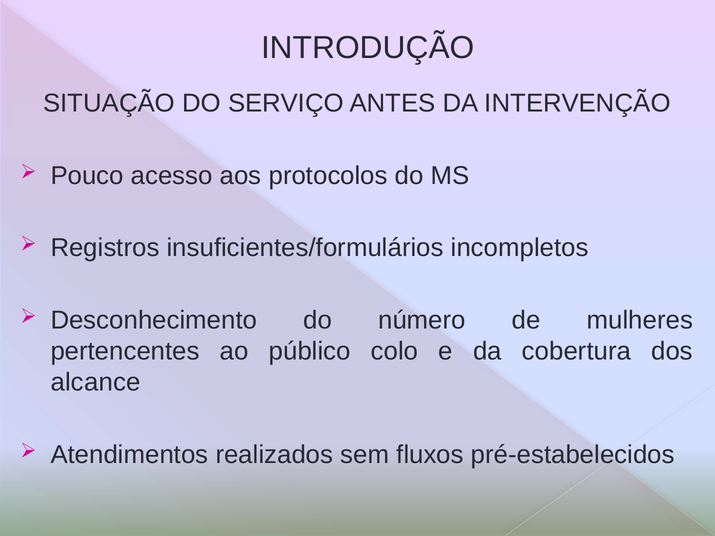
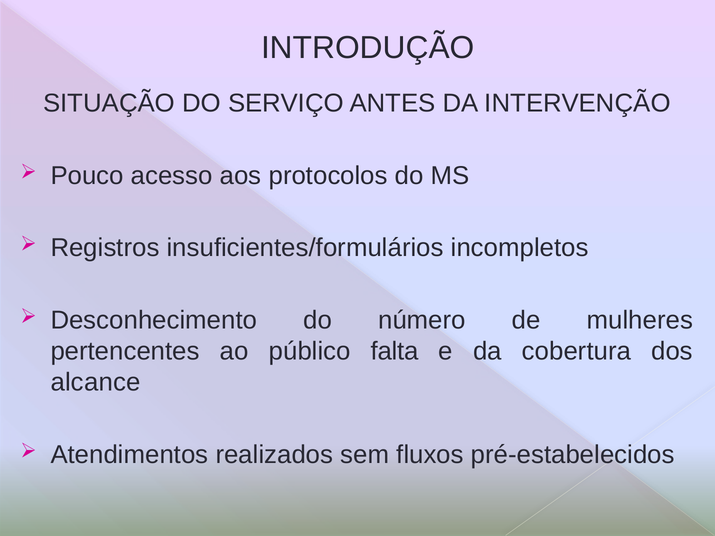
colo: colo -> falta (395, 351)
